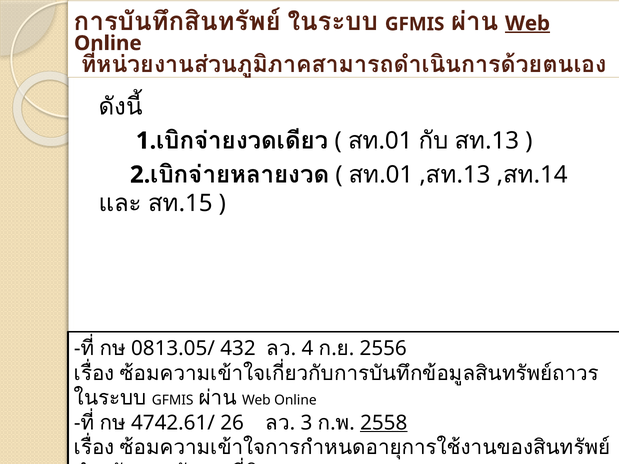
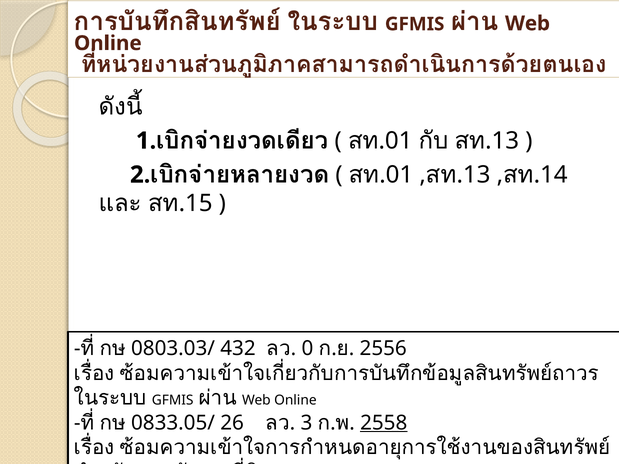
Web underline: present -> none (528, 23)
0813.05/: 0813.05/ -> 0803.03/ (173, 349)
4: 4 -> 0 (307, 349)
4742.61/: 4742.61/ -> 0833.05/ (173, 423)
